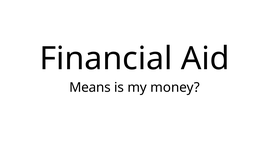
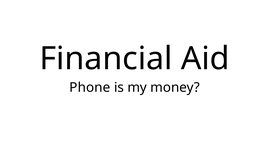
Means: Means -> Phone (90, 88)
